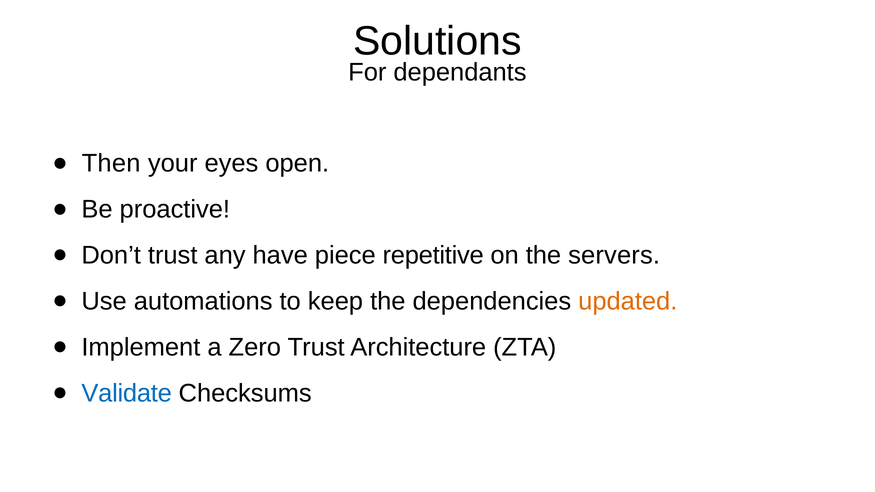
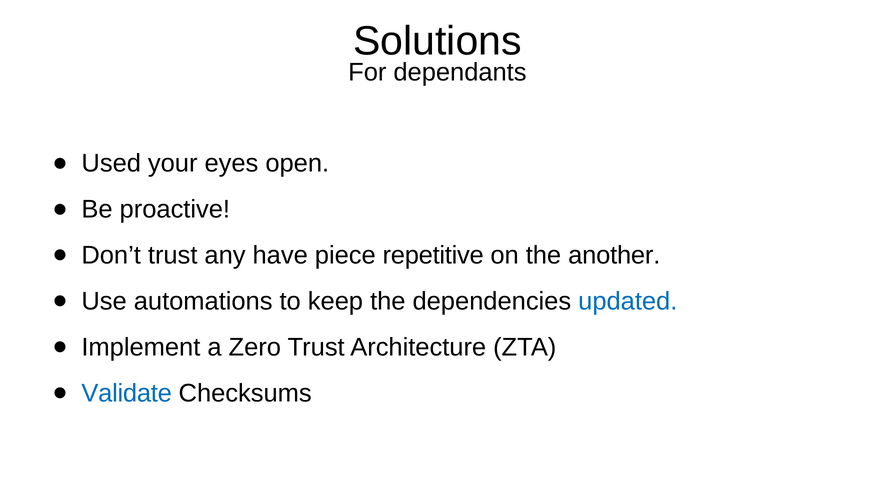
Then: Then -> Used (111, 164)
servers: servers -> another (614, 256)
updated colour: orange -> blue (628, 301)
